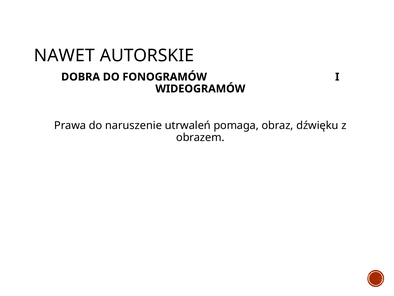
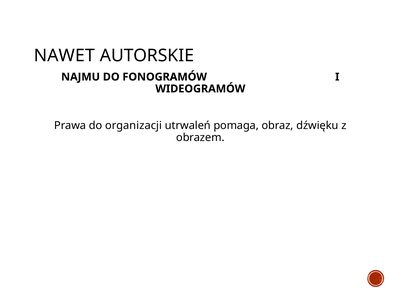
DOBRA: DOBRA -> NAJMU (81, 77)
naruszenie: naruszenie -> organizacji (133, 125)
